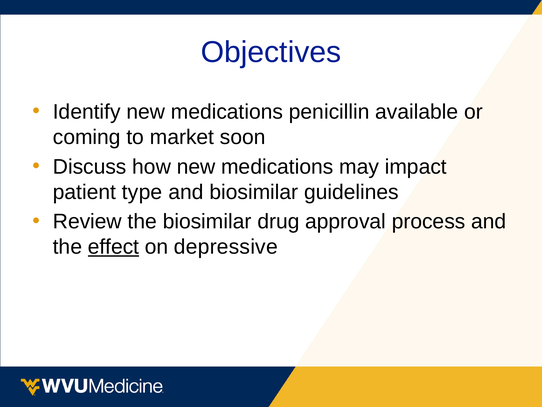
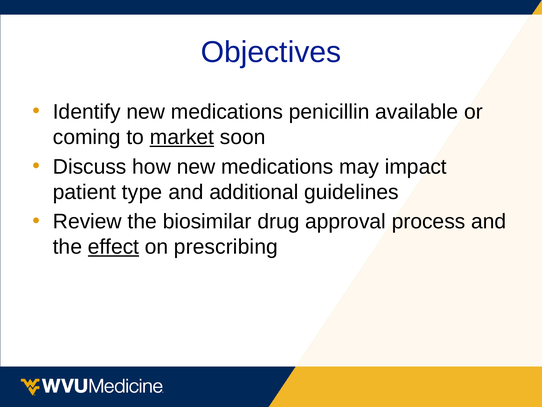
market underline: none -> present (182, 137)
and biosimilar: biosimilar -> additional (254, 192)
depressive: depressive -> prescribing (226, 247)
